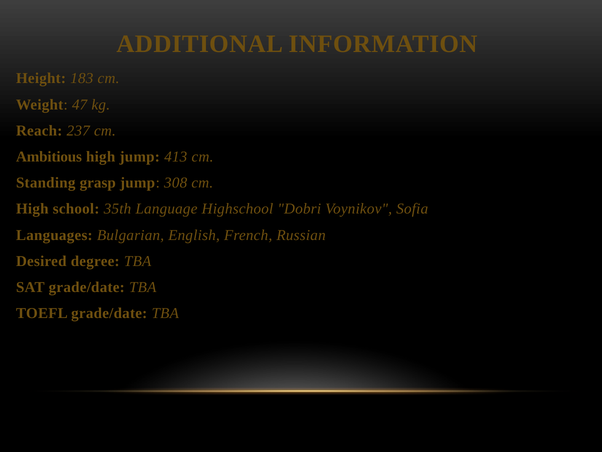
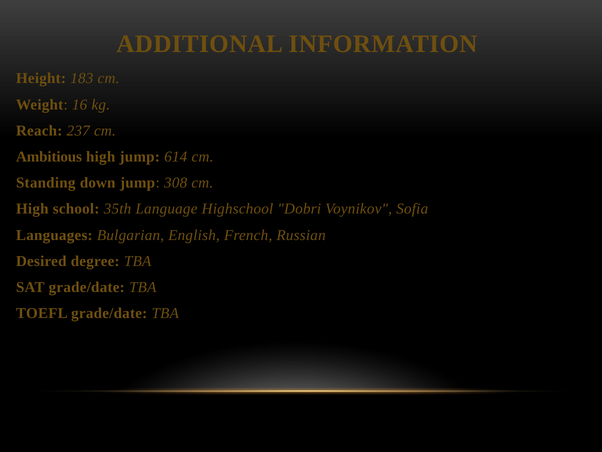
47: 47 -> 16 (80, 104)
413: 413 -> 614 (176, 157)
grasp: grasp -> down (98, 183)
